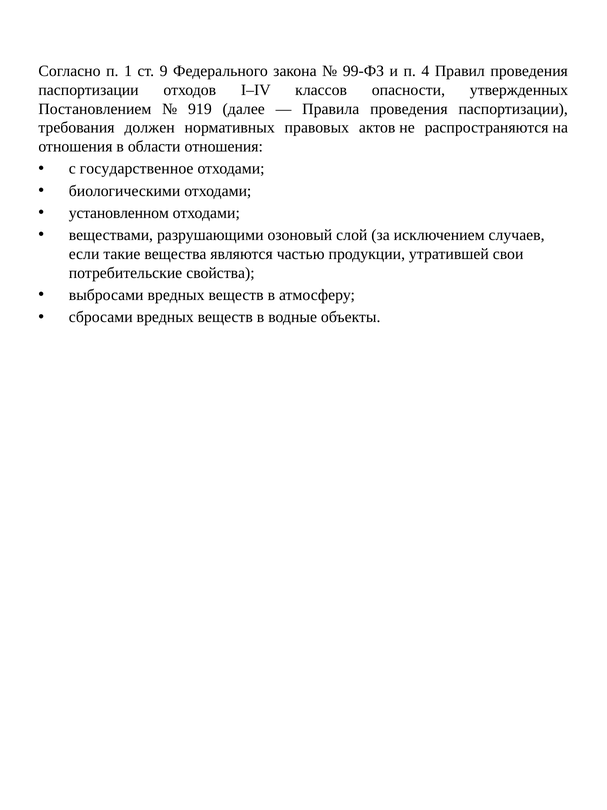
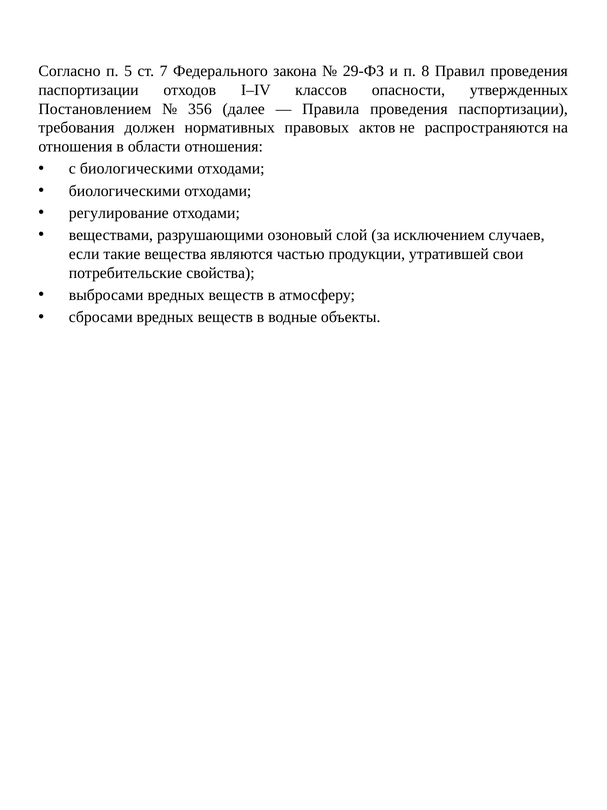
1: 1 -> 5 (128, 71)
9: 9 -> 7 (164, 71)
99-ФЗ: 99-ФЗ -> 29-ФЗ (363, 71)
4: 4 -> 8 (425, 71)
919: 919 -> 356 (200, 109)
с государственное: государственное -> биологическими (137, 169)
установленном: установленном -> регулирование (119, 213)
